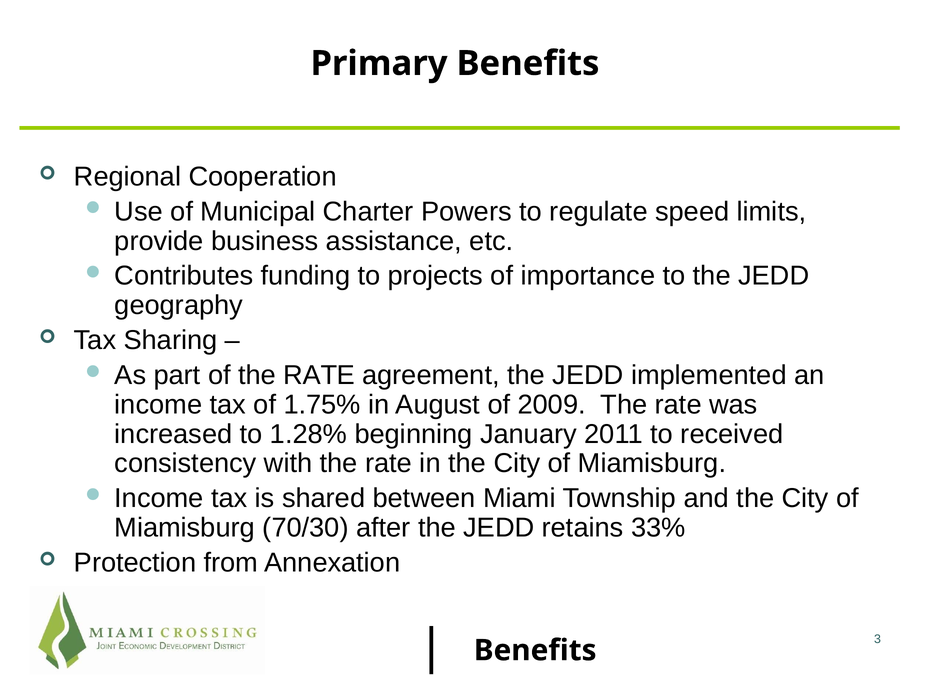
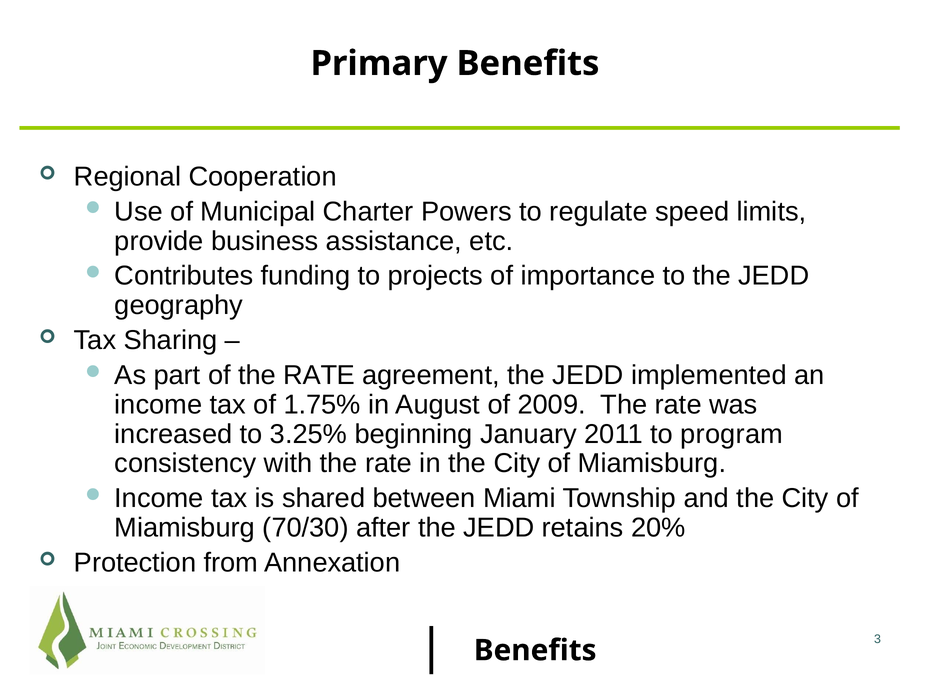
1.28%: 1.28% -> 3.25% (309, 434)
received: received -> program (732, 434)
33%: 33% -> 20% (658, 528)
